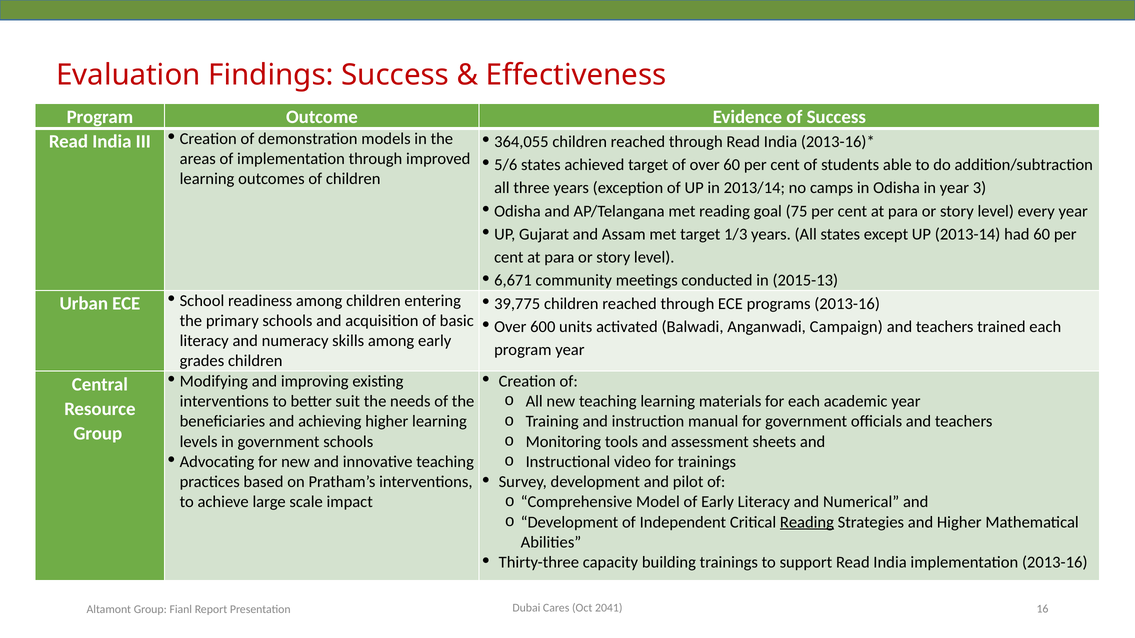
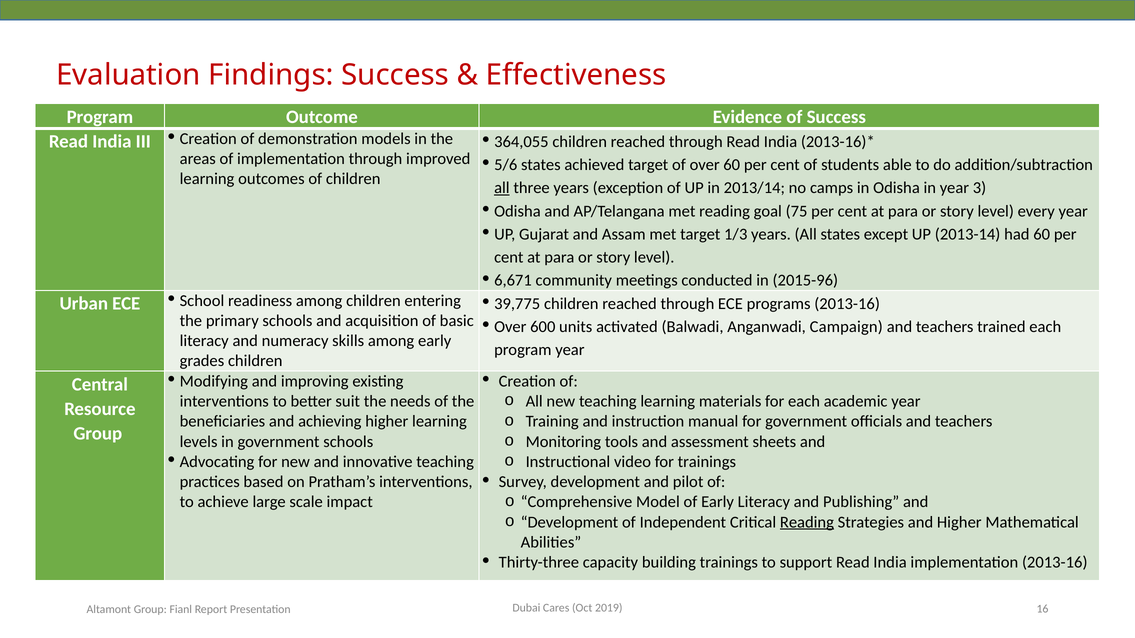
all underline: none -> present (502, 188)
2015-13: 2015-13 -> 2015-96 (805, 281)
Numerical: Numerical -> Publishing (861, 502)
2041: 2041 -> 2019 (609, 608)
